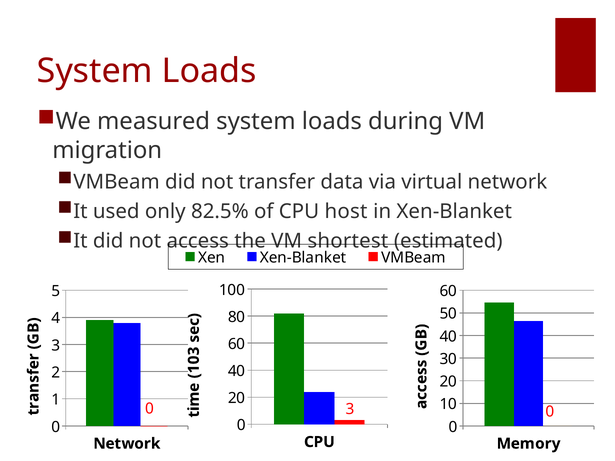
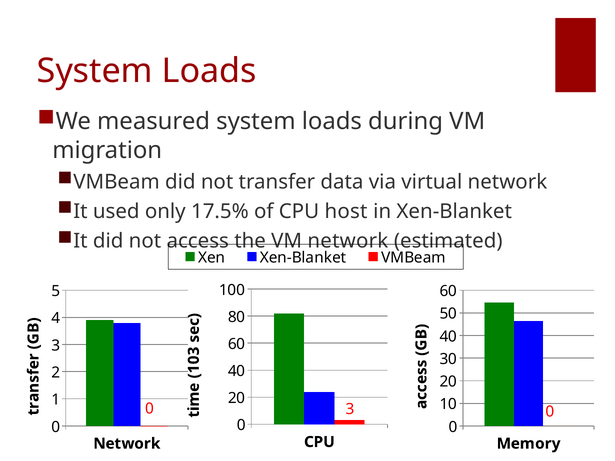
82.5%: 82.5% -> 17.5% (220, 212)
VM shortest: shortest -> network (348, 241)
